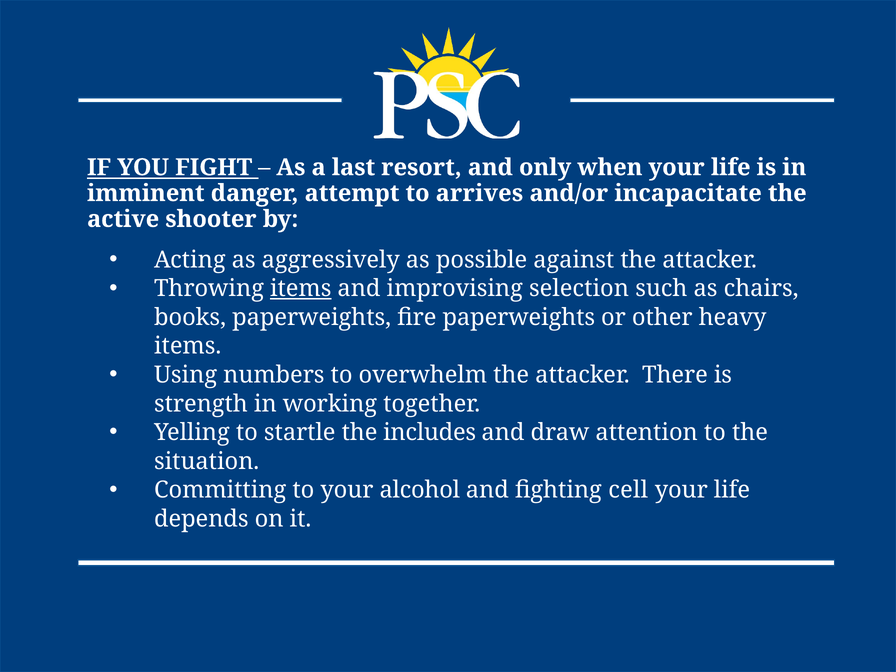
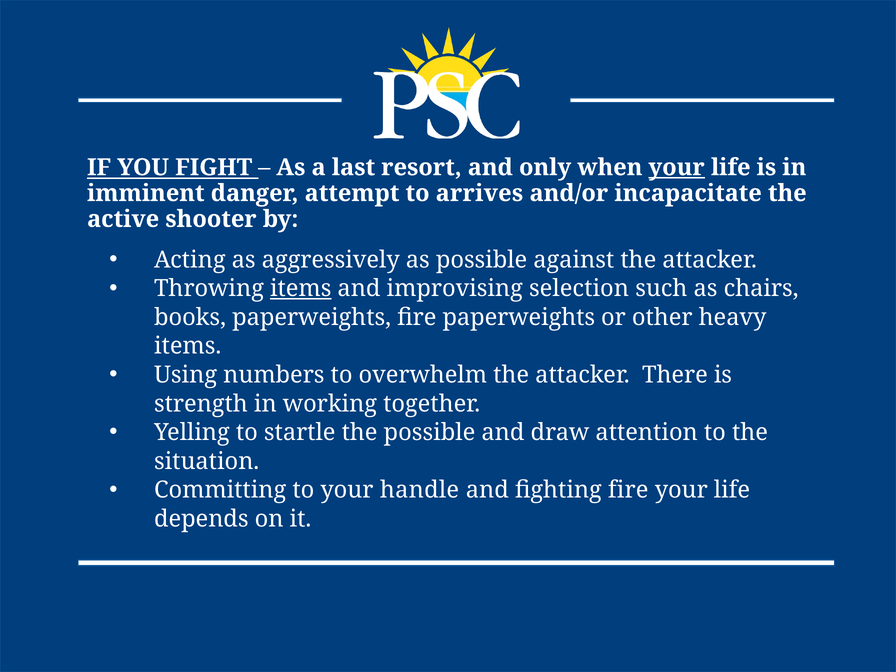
your underline: none -> present (677, 167)
the includes: includes -> possible (429, 433)
alcohol: alcohol -> handle (420, 490)
fighting cell: cell -> fire (628, 490)
